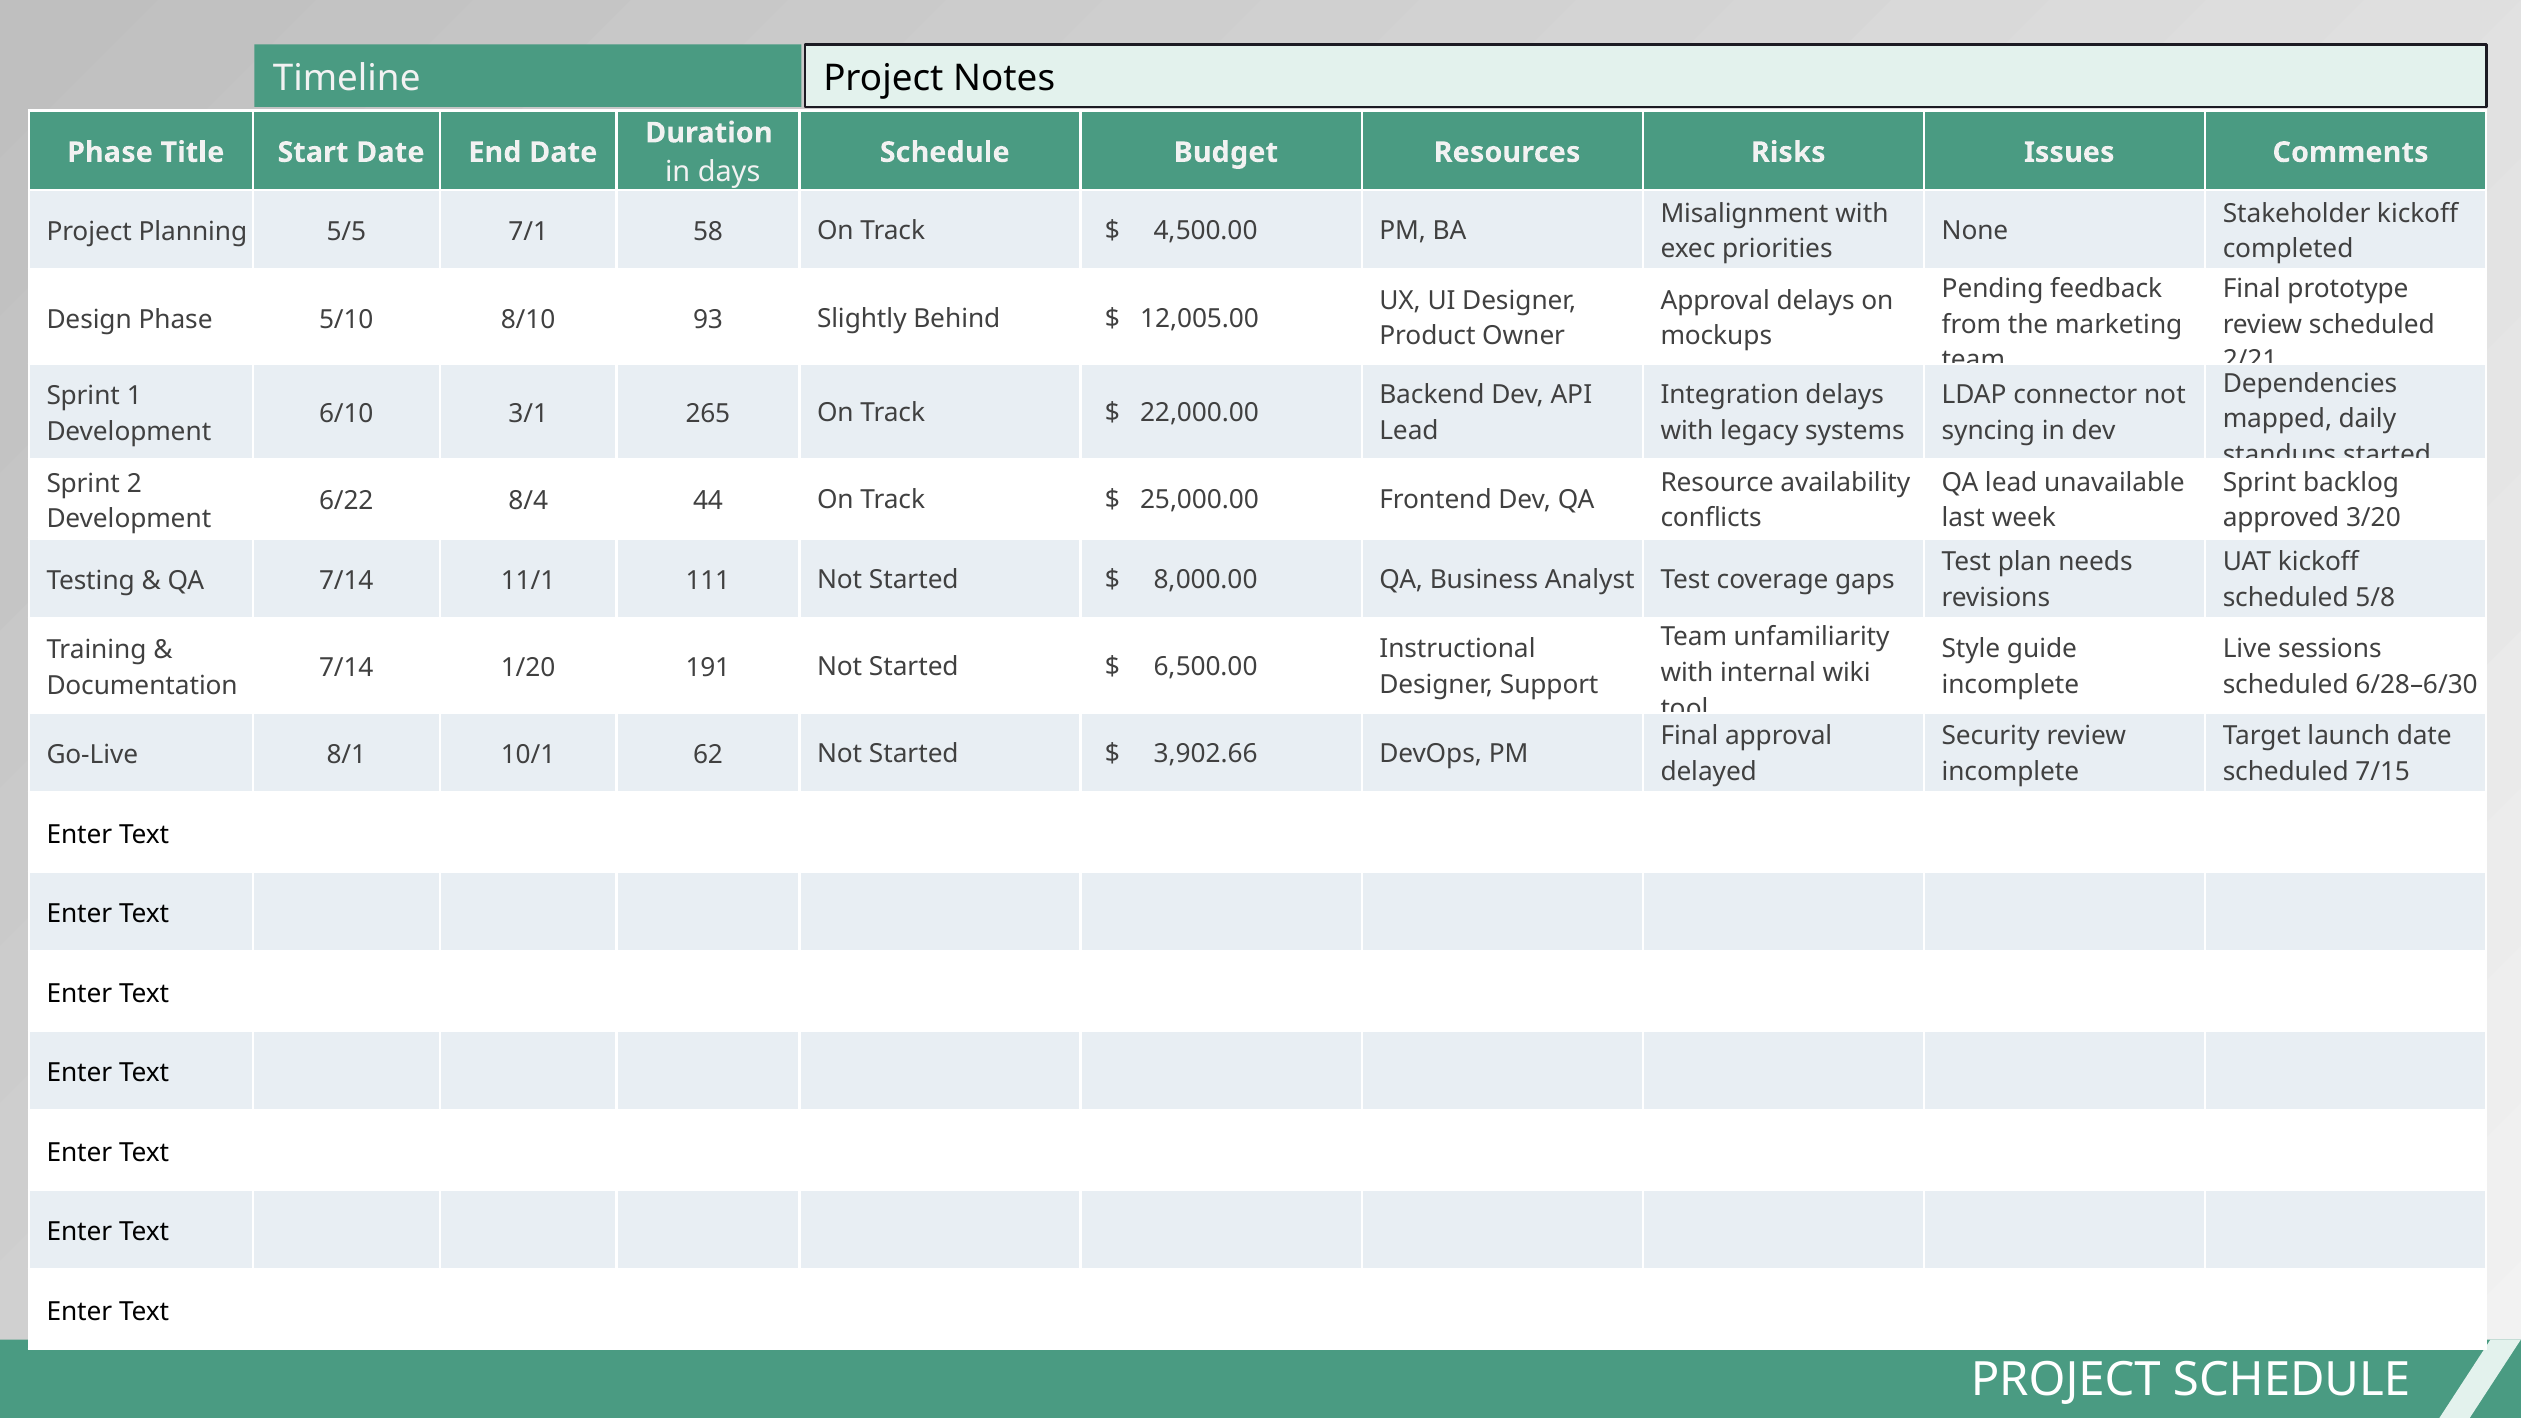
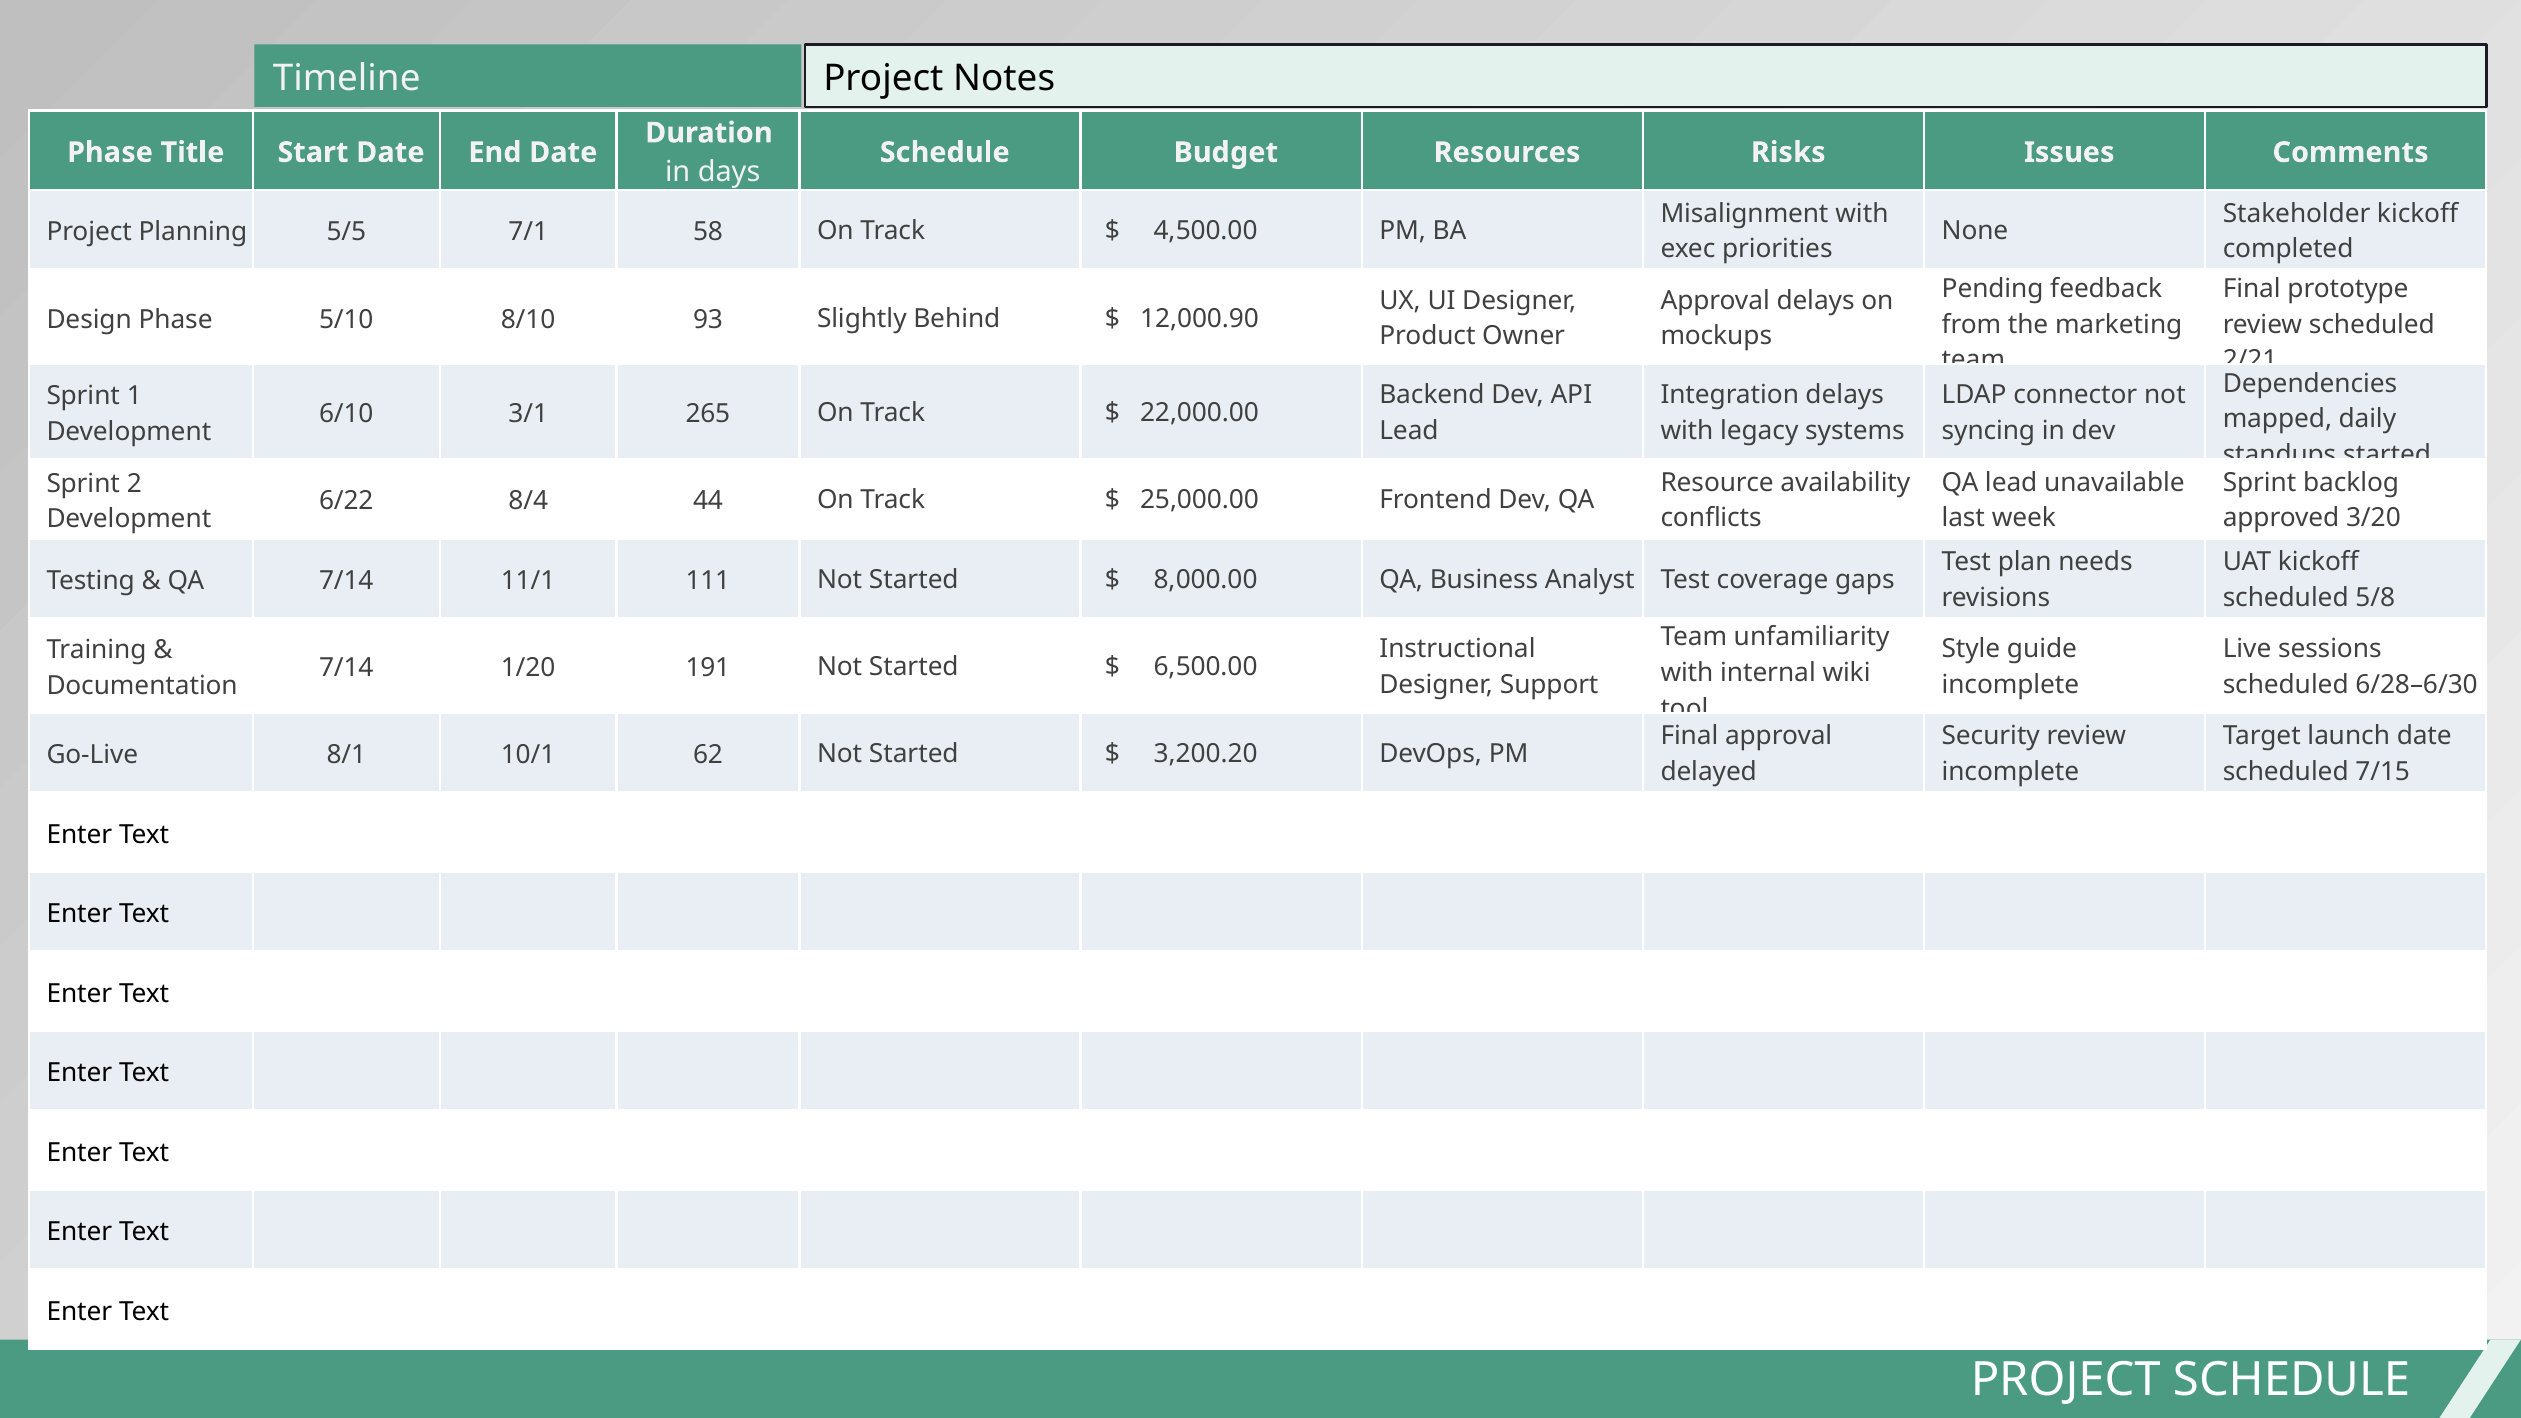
12,005.00: 12,005.00 -> 12,000.90 (1200, 318)
3,902.66: 3,902.66 -> 3,200.20 (1206, 754)
